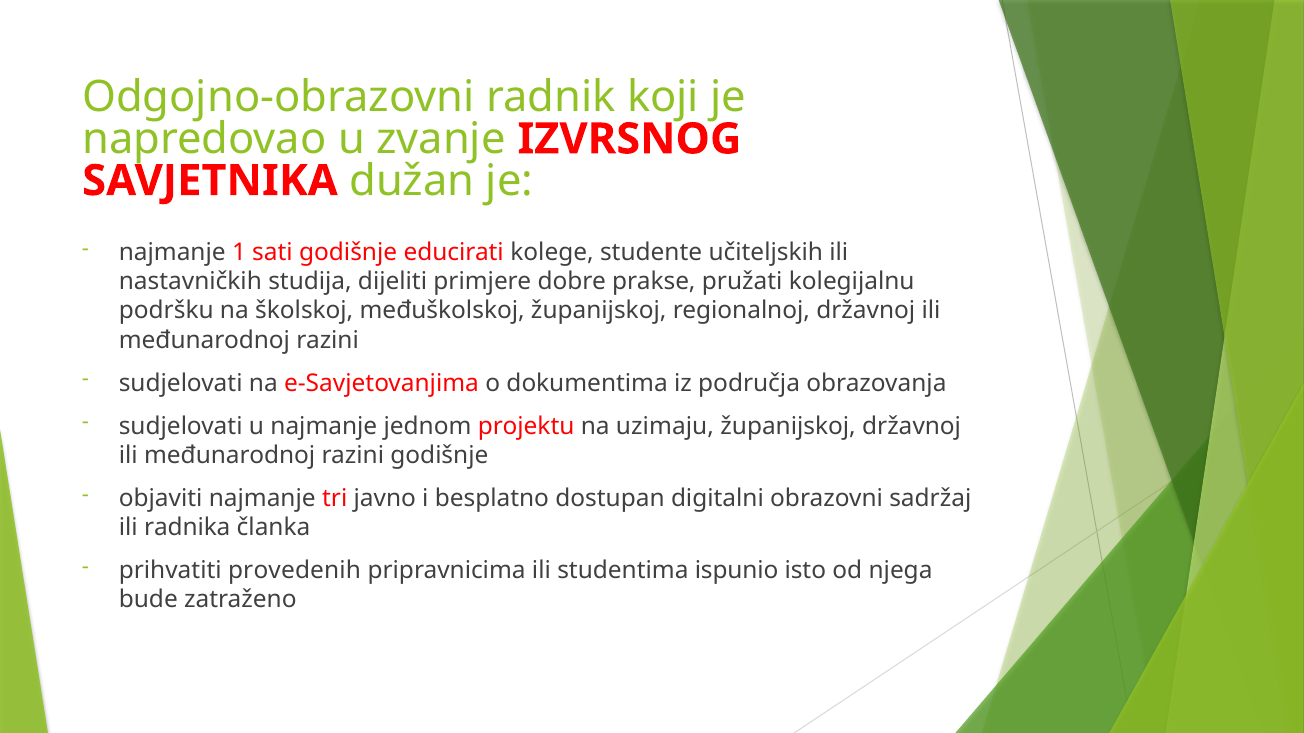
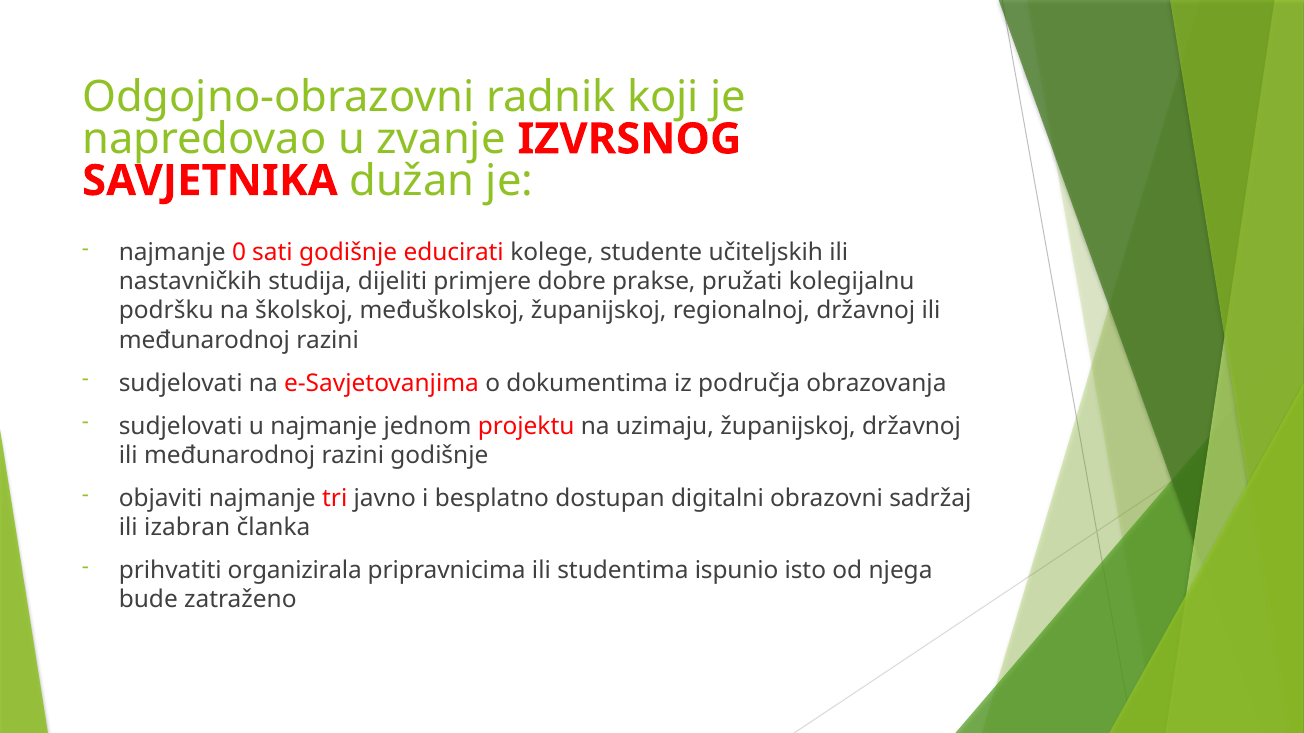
1: 1 -> 0 (239, 252)
radnika: radnika -> izabran (187, 528)
provedenih: provedenih -> organizirala (295, 571)
